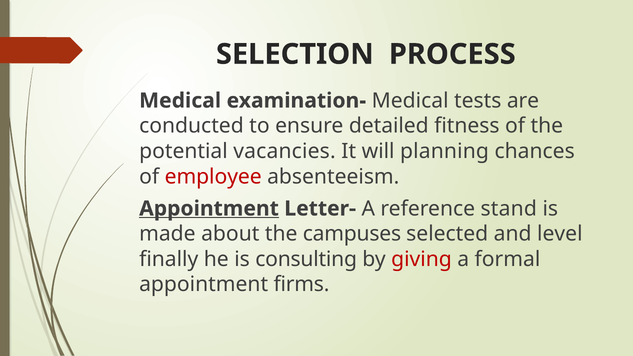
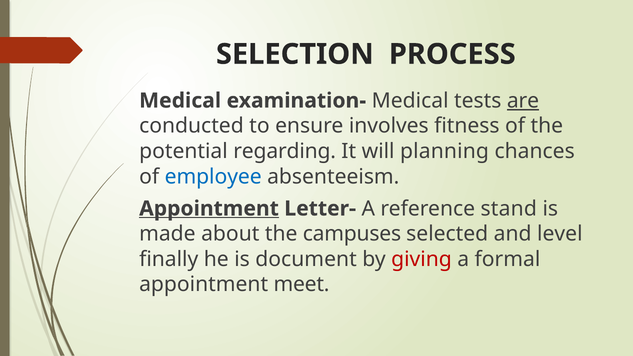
are underline: none -> present (523, 101)
detailed: detailed -> involves (389, 126)
vacancies: vacancies -> regarding (285, 151)
employee colour: red -> blue (213, 177)
consulting: consulting -> document (306, 259)
firms: firms -> meet (301, 285)
